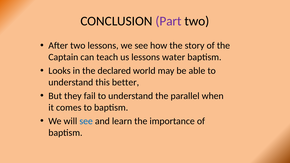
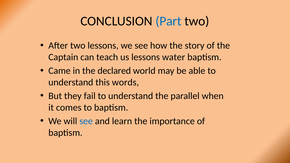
Part colour: purple -> blue (169, 21)
Looks: Looks -> Came (59, 71)
better: better -> words (125, 82)
